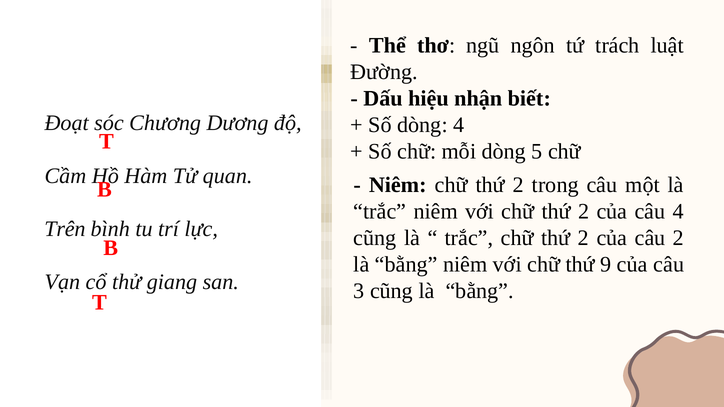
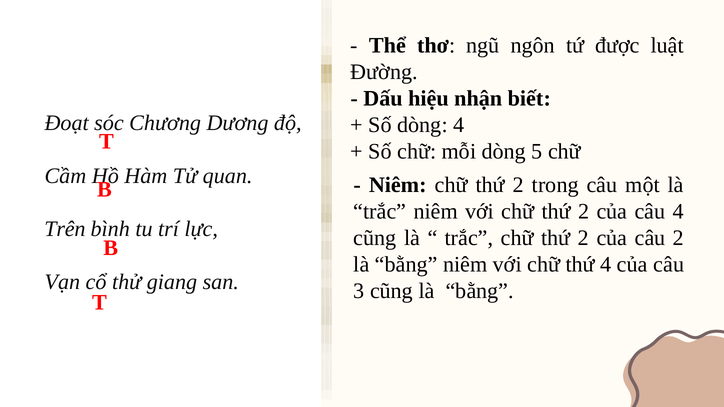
trách: trách -> được (618, 46)
thứ 9: 9 -> 4 (606, 265)
